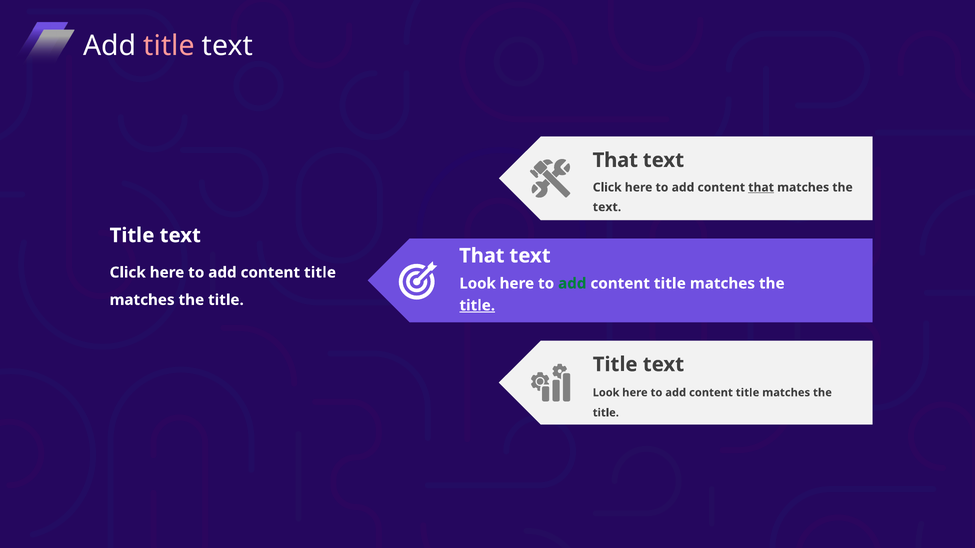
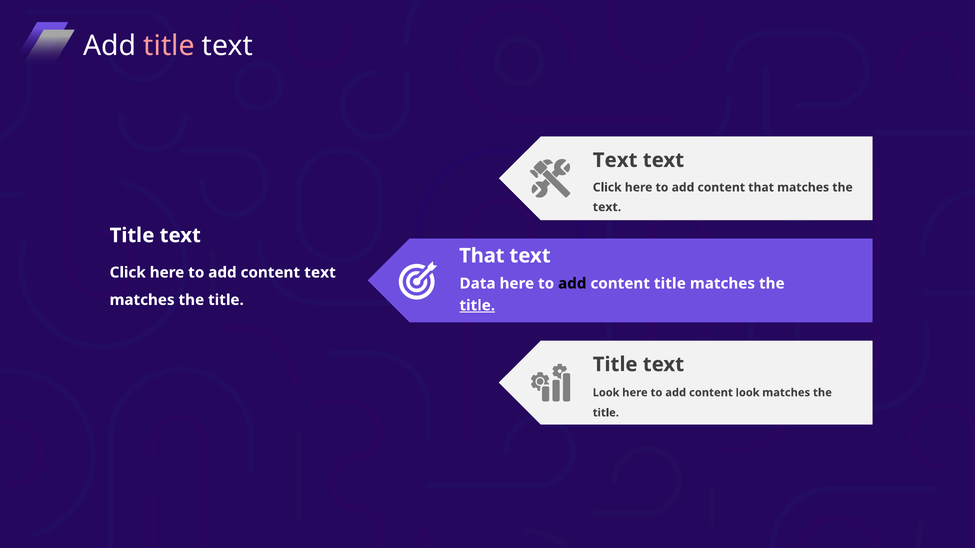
That: That -> Text (615, 160)
that underline: present -> none (761, 188)
title: title -> text (320, 273)
Look: Look -> Data (478, 284)
add colour: green -> black (572, 284)
title: title -> look (748, 393)
